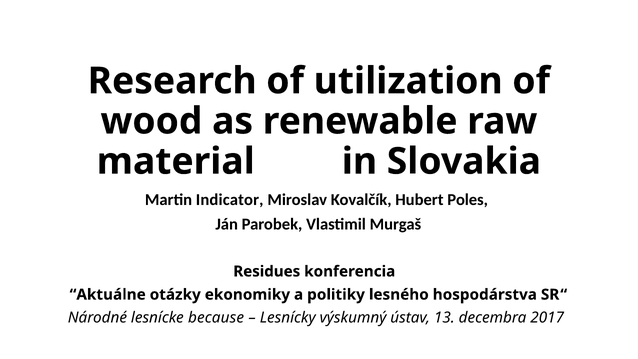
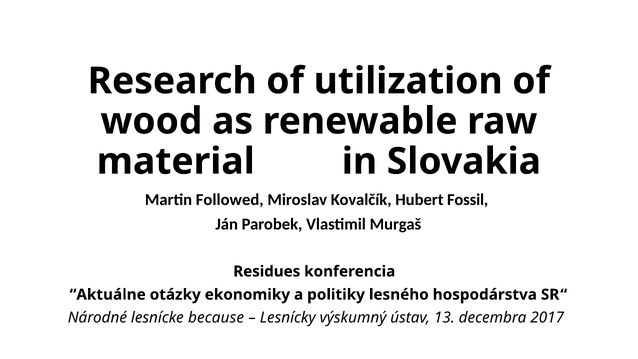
Indicator: Indicator -> Followed (230, 200)
Poles: Poles -> Fossil (468, 200)
